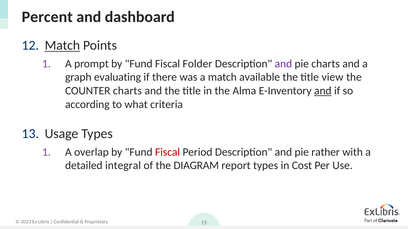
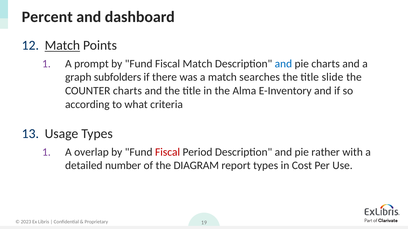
Fiscal Folder: Folder -> Match (198, 64)
and colour: purple -> blue (283, 64)
evaluating: evaluating -> subfolders (118, 77)
available: available -> searches (260, 77)
view: view -> slide (333, 77)
and underline: present -> none (323, 91)
integral: integral -> number (123, 166)
